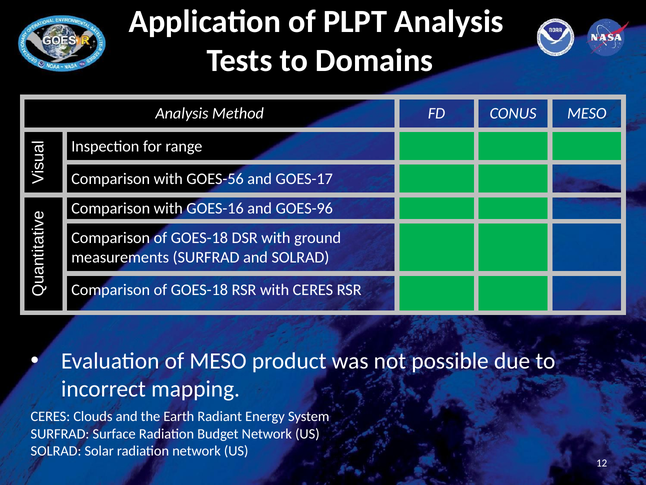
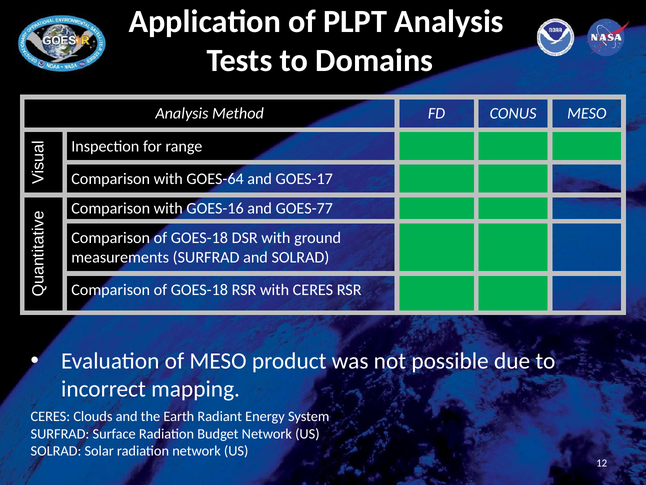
GOES-56: GOES-56 -> GOES-64 (215, 179)
GOES-96: GOES-96 -> GOES-77 (304, 208)
